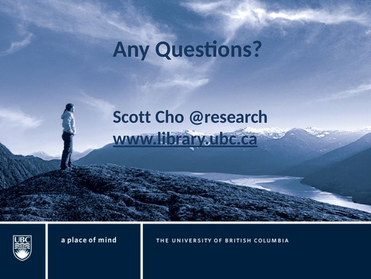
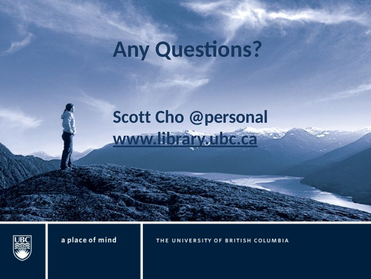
@research: @research -> @personal (228, 117)
